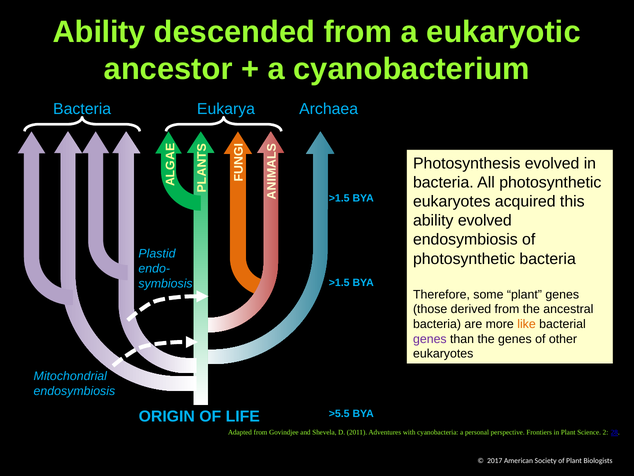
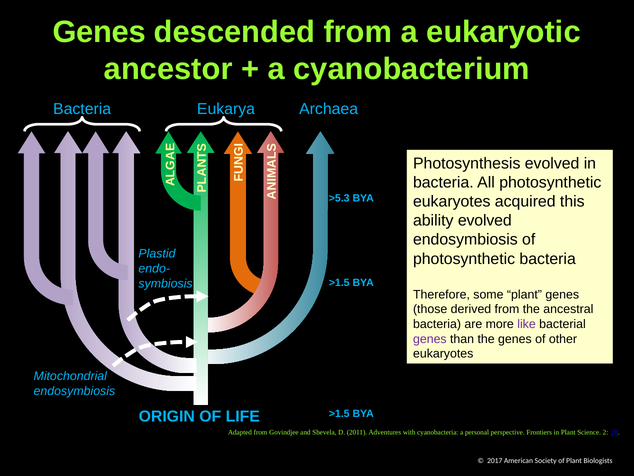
Ability: Ability -> Genes (99, 32)
>1.5: >1.5 -> >5.3 (339, 198)
like colour: orange -> purple (527, 324)
>5.5: >5.5 -> >1.5 (339, 413)
